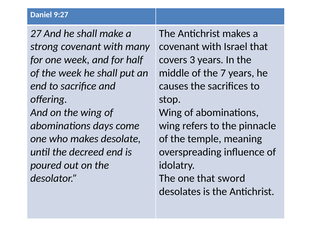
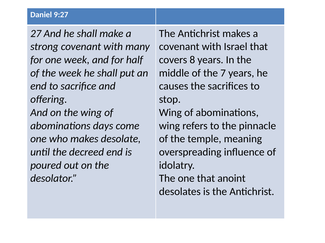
3: 3 -> 8 (192, 60)
sword: sword -> anoint (232, 179)
